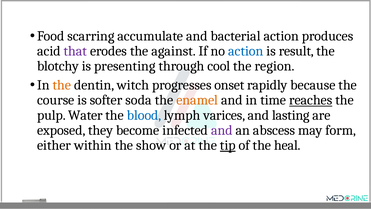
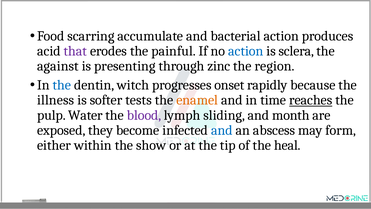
against: against -> painful (174, 51)
result: result -> sclera (296, 51)
blotchy: blotchy -> against (58, 66)
cool: cool -> zinc (219, 66)
the colour: orange -> blue (62, 85)
course: course -> illness (56, 100)
soda: soda -> tests (139, 100)
blood colour: blue -> purple (144, 115)
varices: varices -> sliding (224, 115)
lasting: lasting -> month (291, 115)
and colour: purple -> blue (222, 130)
tip underline: present -> none (228, 145)
